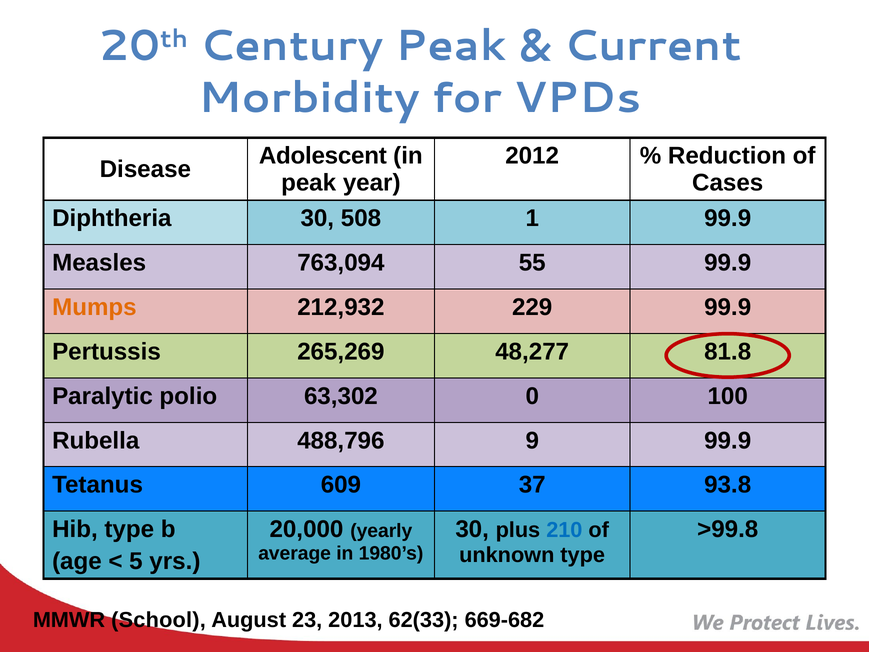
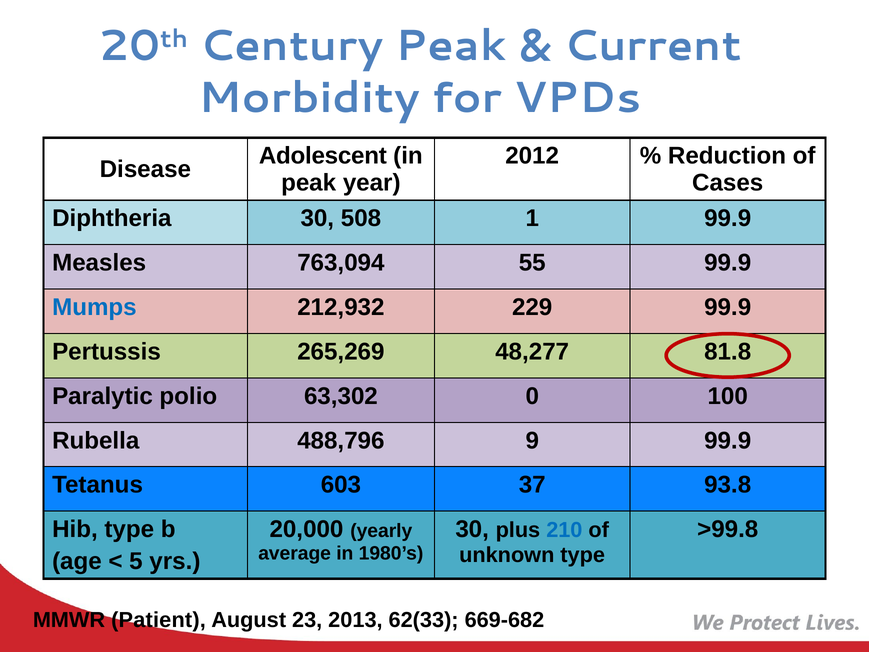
Mumps colour: orange -> blue (94, 307)
609: 609 -> 603 (341, 485)
School: School -> Patient (159, 620)
